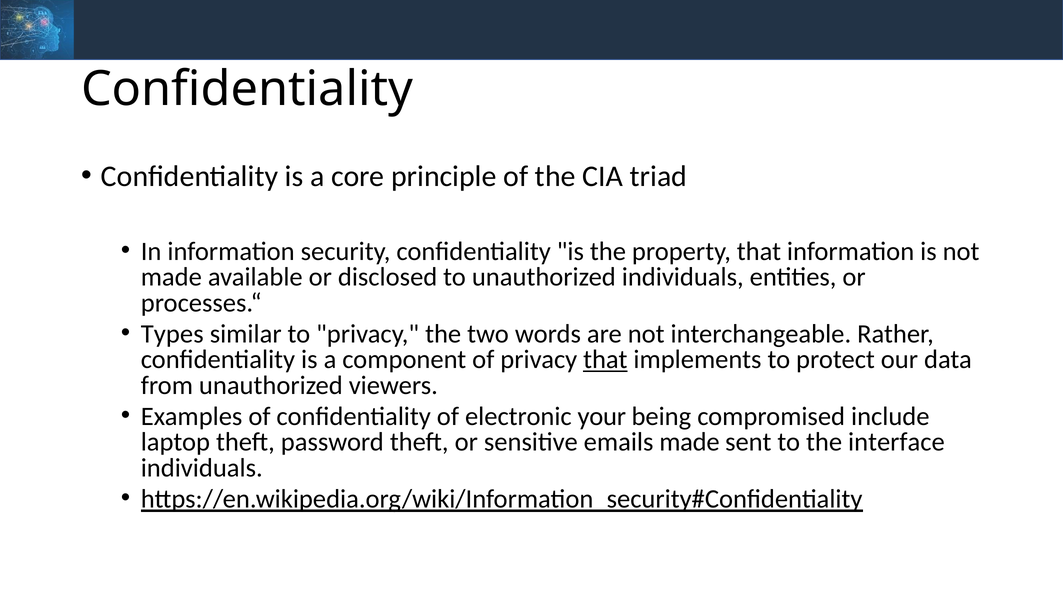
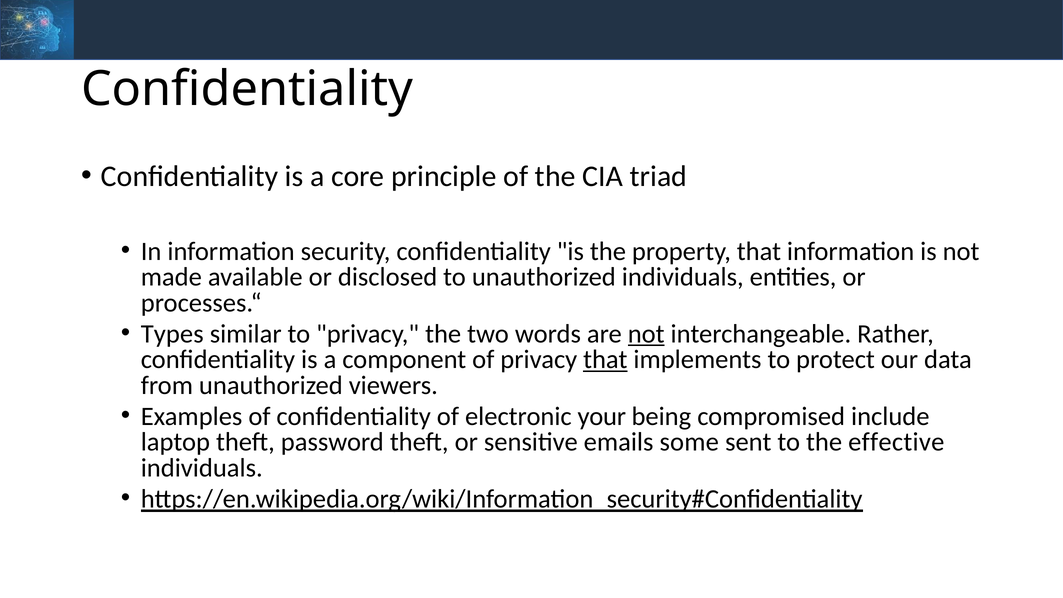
not underline: none -> present (646, 334)
emails made: made -> some (689, 442)
interface: interface -> effective (896, 442)
